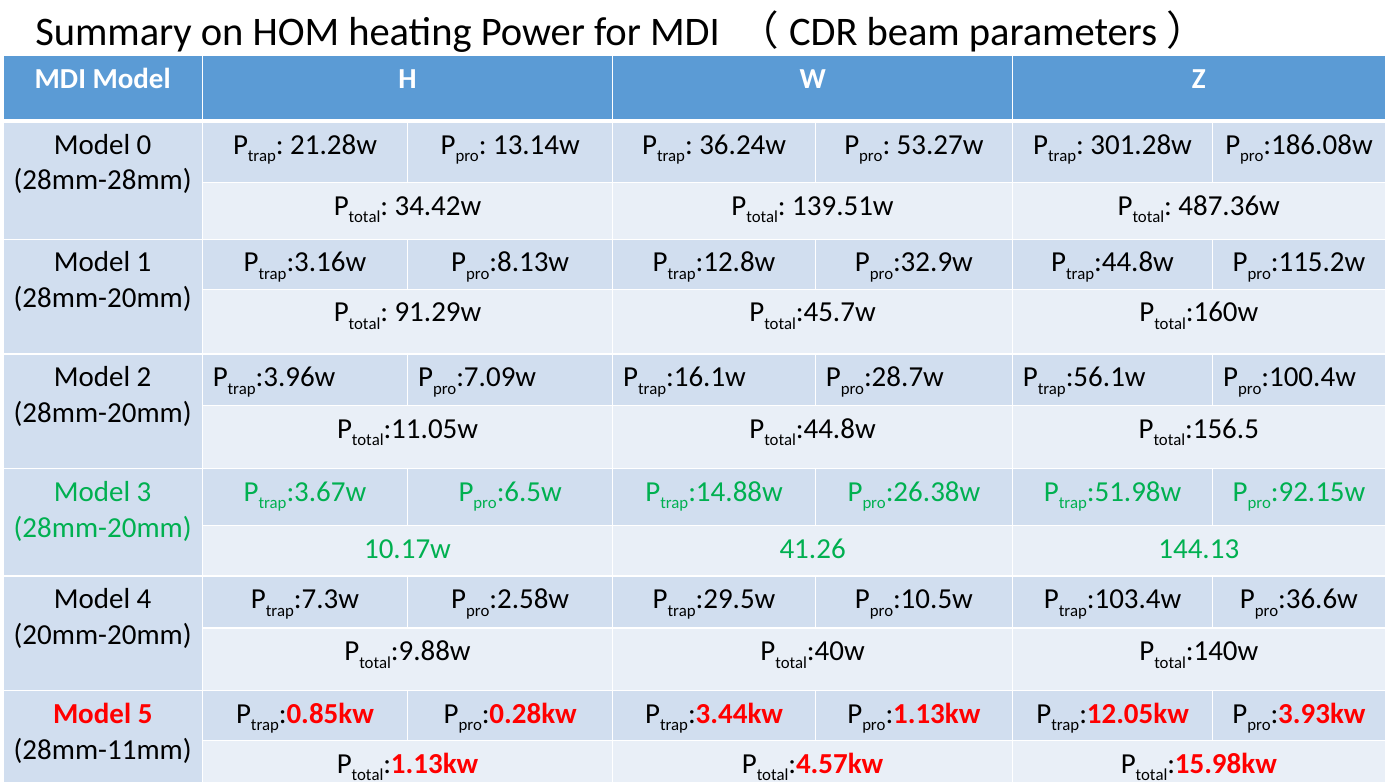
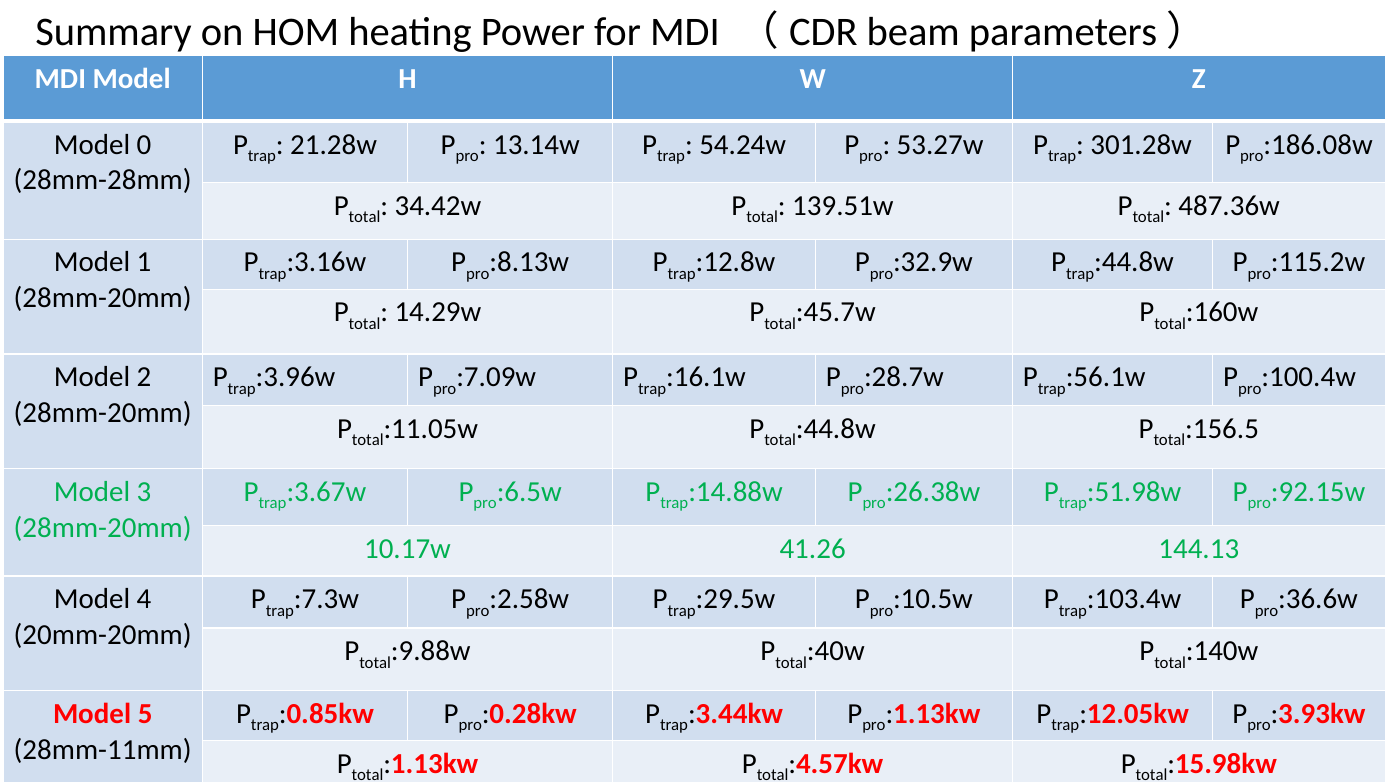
36.24w: 36.24w -> 54.24w (743, 145)
91.29w: 91.29w -> 14.29w (438, 312)
